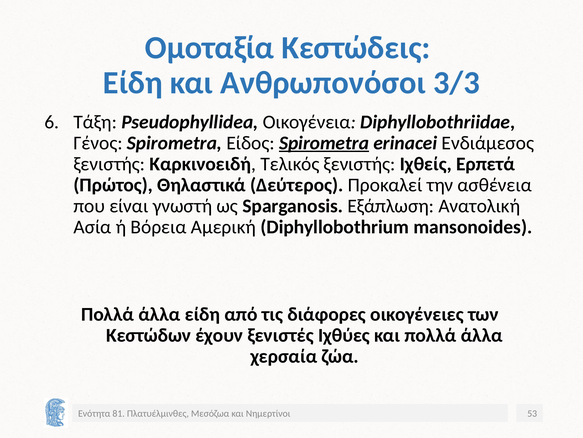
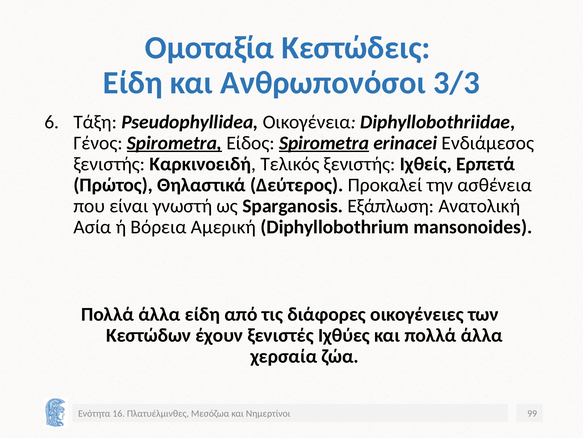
Spirometra underline: none -> present (174, 143)
81: 81 -> 16 (119, 413)
53: 53 -> 99 (532, 413)
